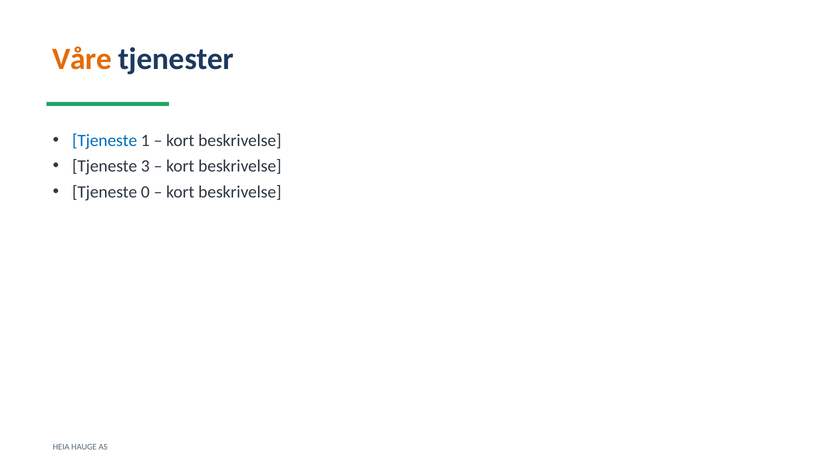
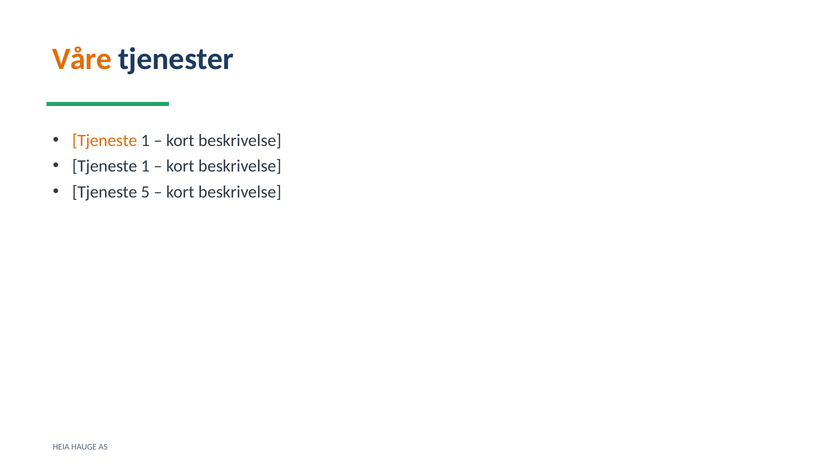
Tjeneste colour: blue -> orange (105, 140)
3: 3 -> 1 (145, 166)
0: 0 -> 5 (145, 192)
